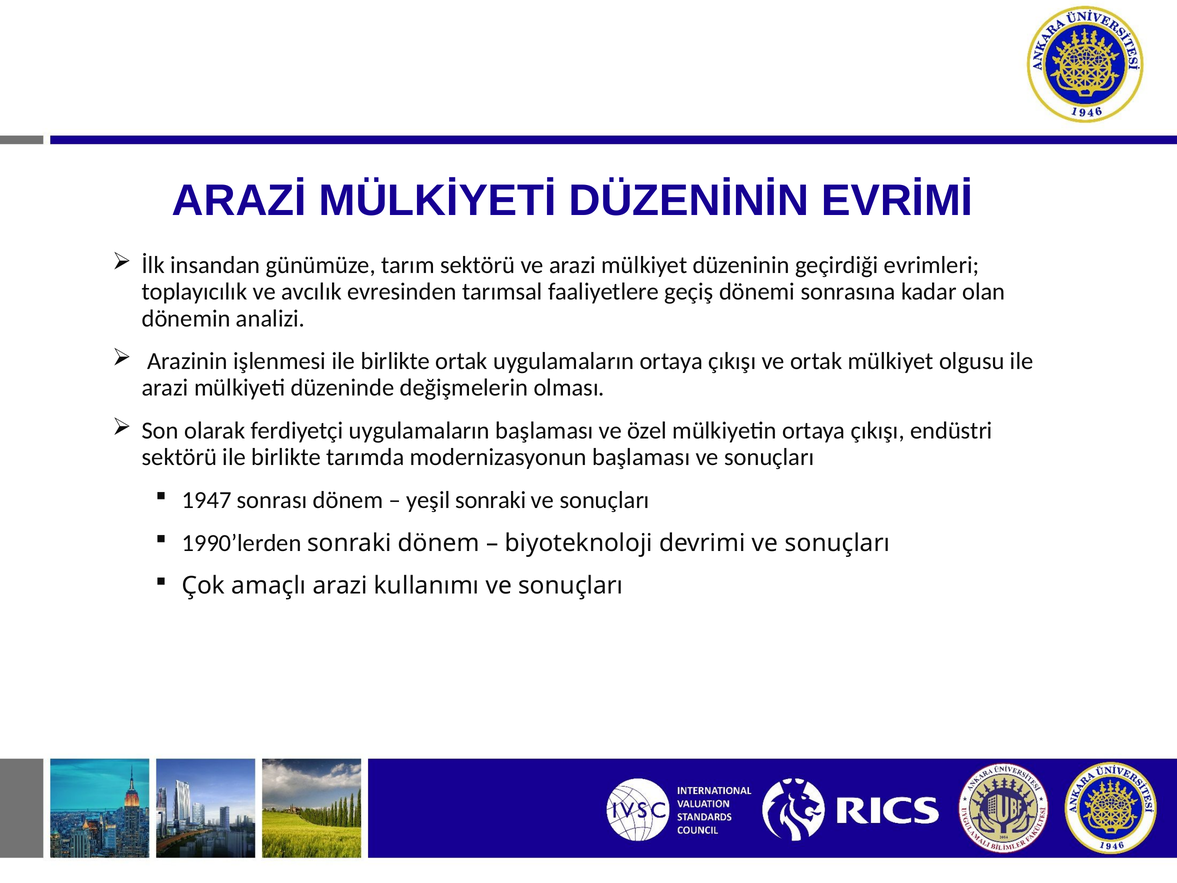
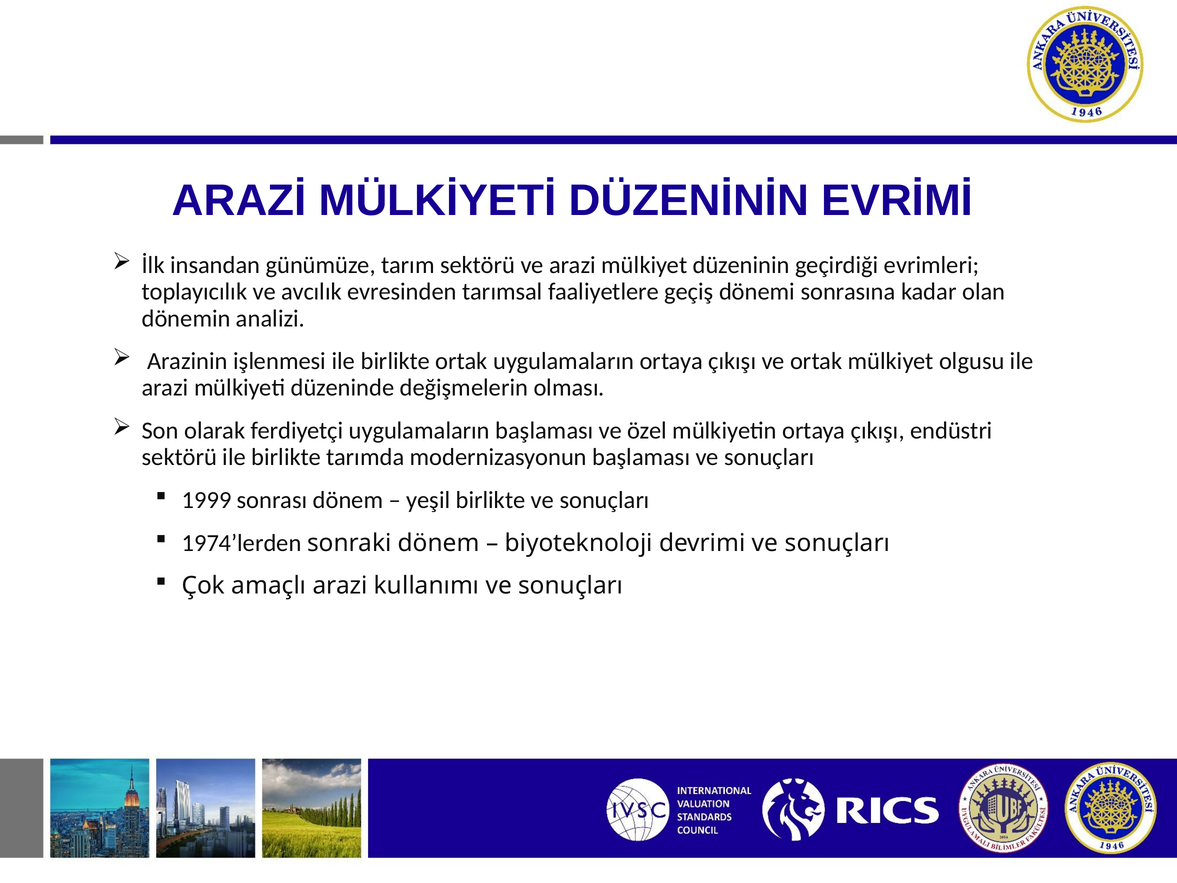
1947: 1947 -> 1999 (207, 500)
yeşil sonraki: sonraki -> birlikte (491, 500)
1990’lerden: 1990’lerden -> 1974’lerden (242, 543)
